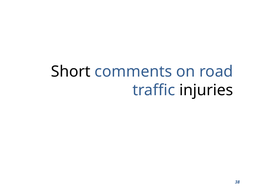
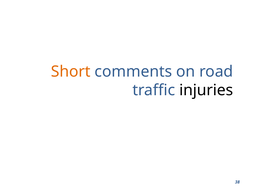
Short colour: black -> orange (71, 72)
